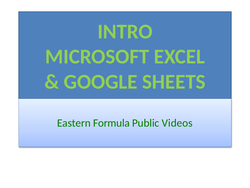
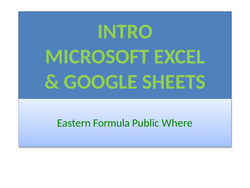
Videos: Videos -> Where (177, 123)
